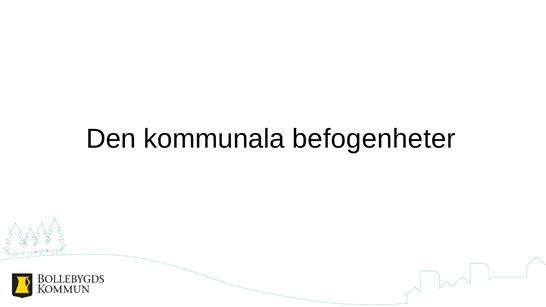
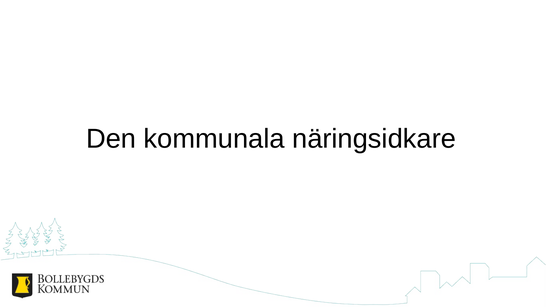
befogenheter: befogenheter -> näringsidkare (374, 139)
